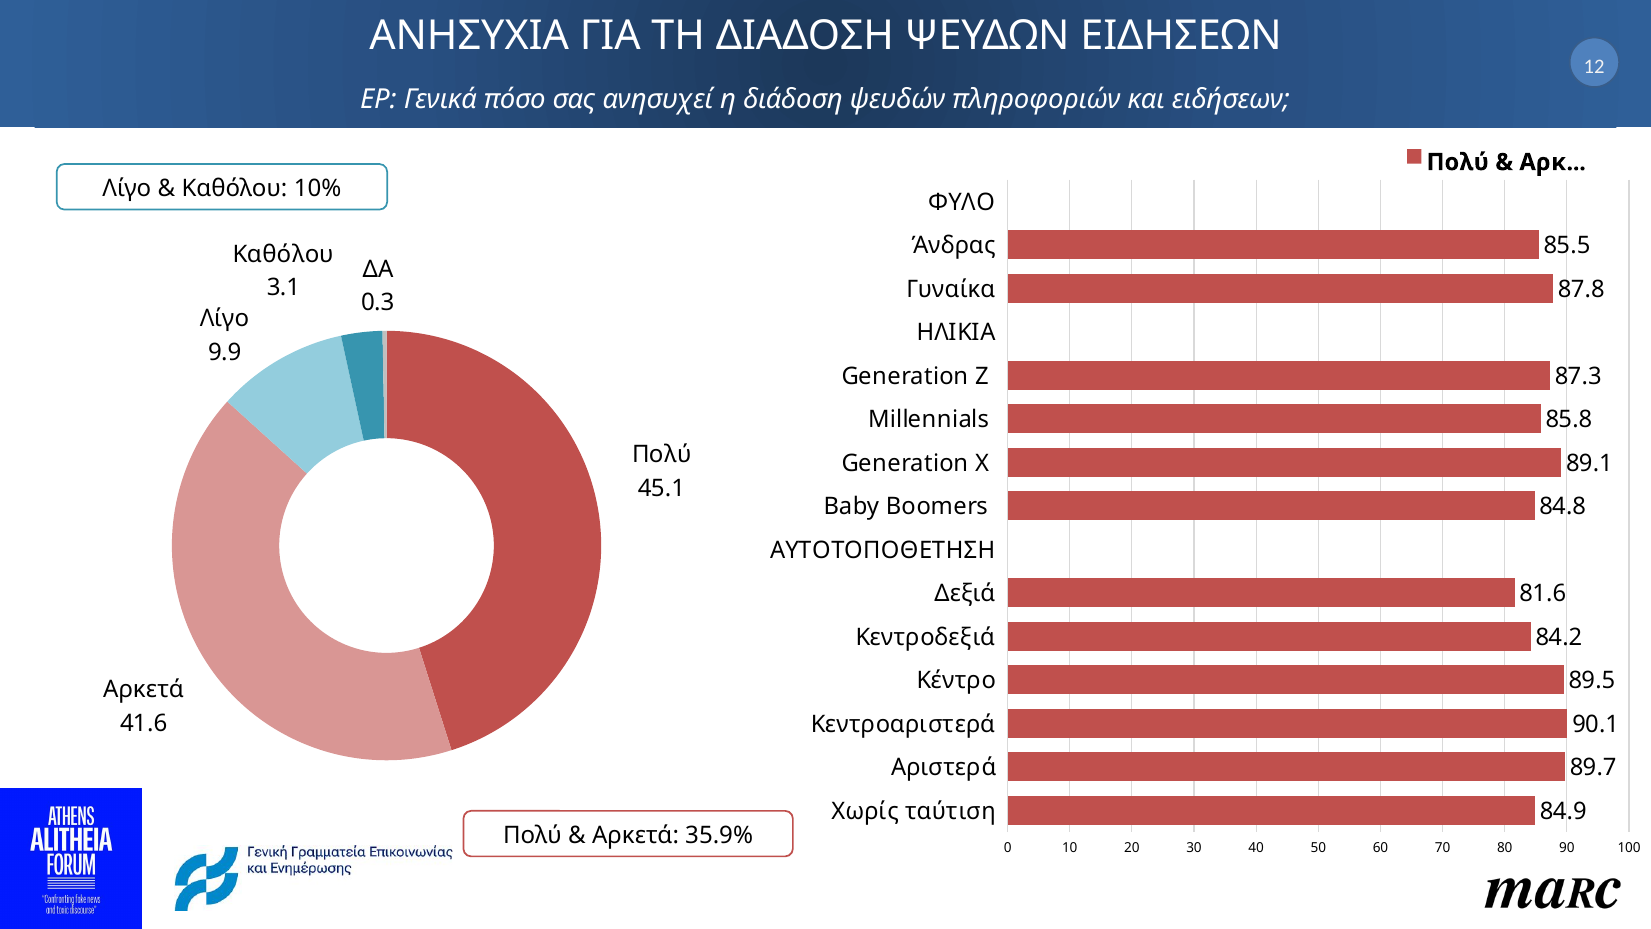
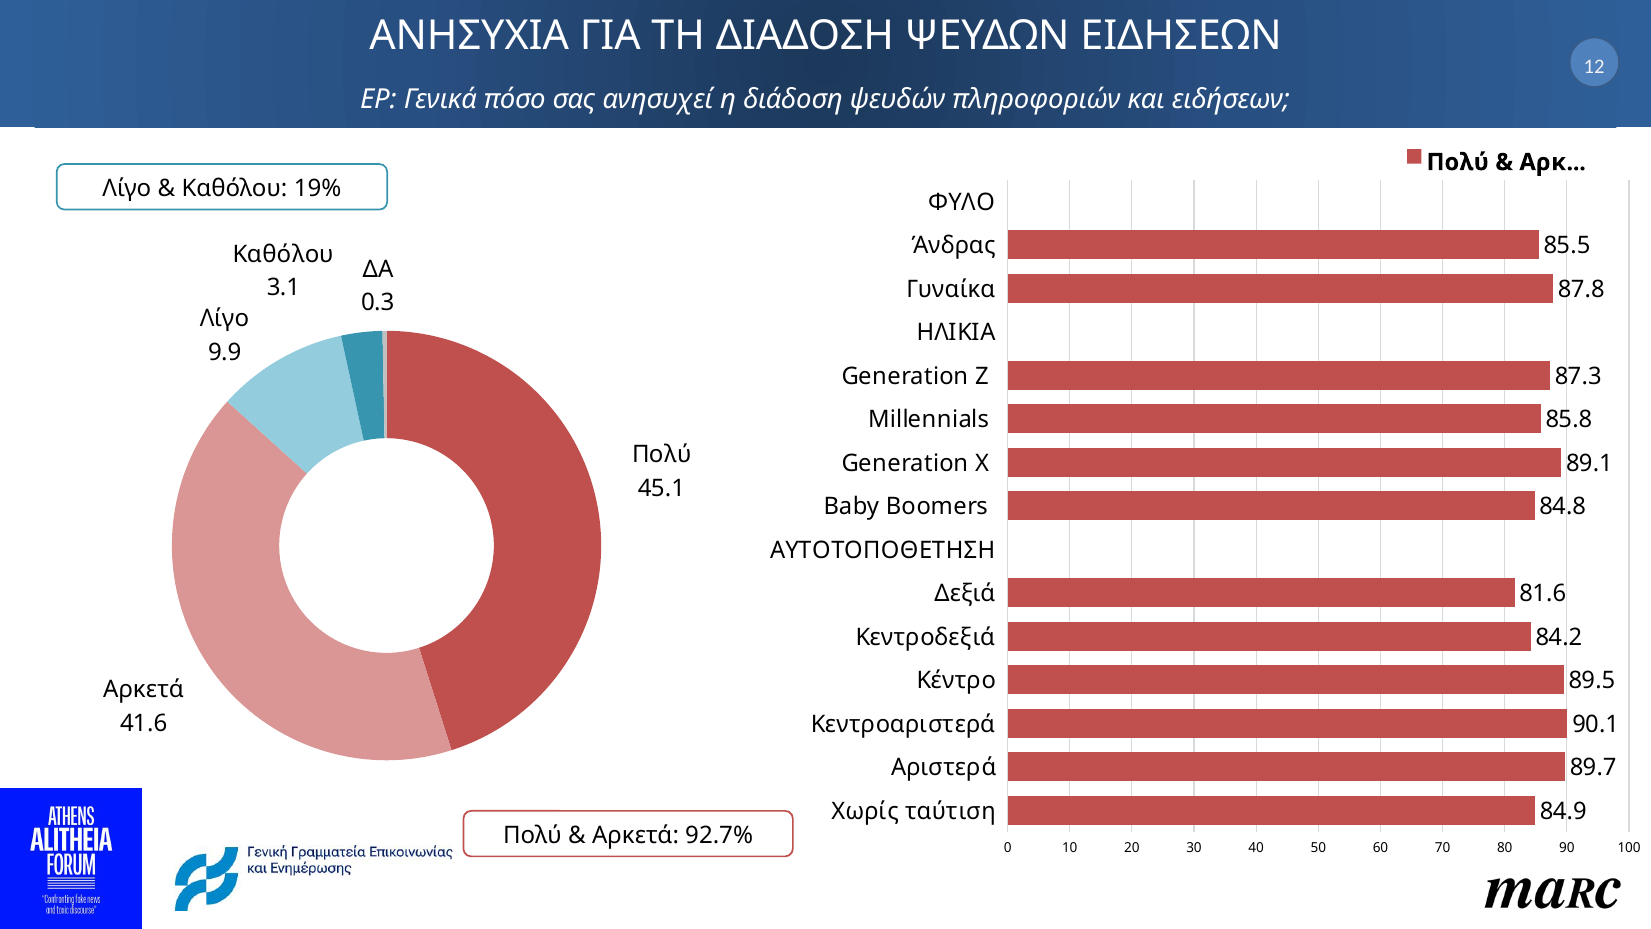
10%: 10% -> 19% (318, 188)
35.9%: 35.9% -> 92.7% (719, 835)
